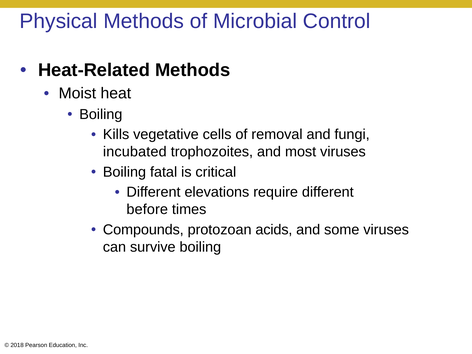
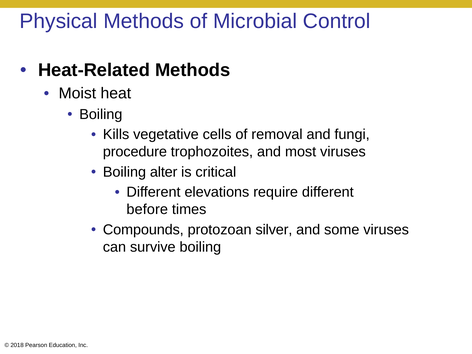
incubated: incubated -> procedure (135, 152)
fatal: fatal -> alter (164, 172)
acids: acids -> silver (274, 230)
